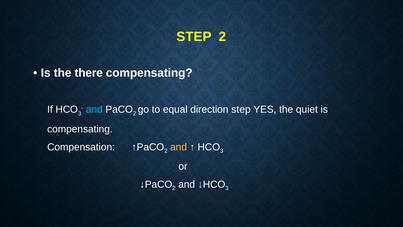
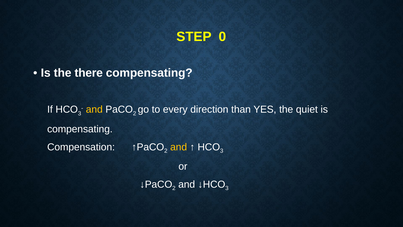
STEP 2: 2 -> 0 (222, 37)
and colour: light blue -> yellow (94, 110)
equal: equal -> every (175, 110)
direction step: step -> than (241, 110)
